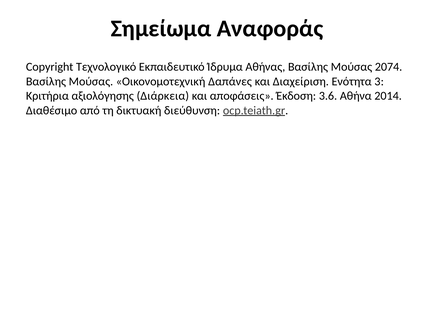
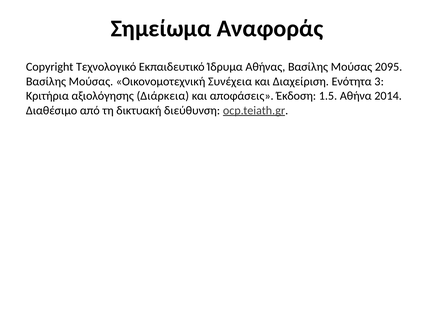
2074: 2074 -> 2095 (389, 67)
Δαπάνες: Δαπάνες -> Συνέχεια (230, 81)
3.6: 3.6 -> 1.5 (328, 96)
